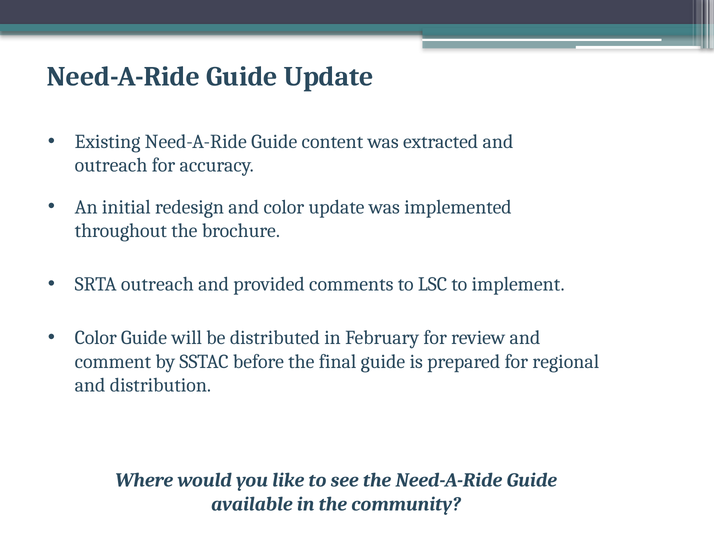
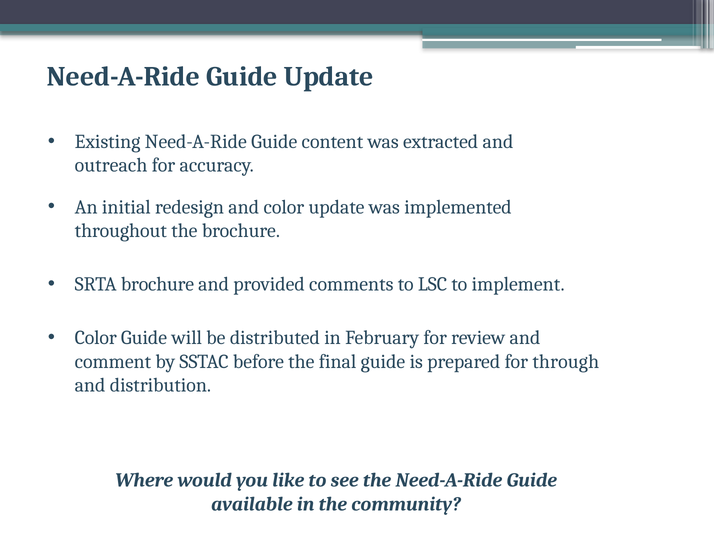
SRTA outreach: outreach -> brochure (158, 285)
regional: regional -> through (566, 362)
